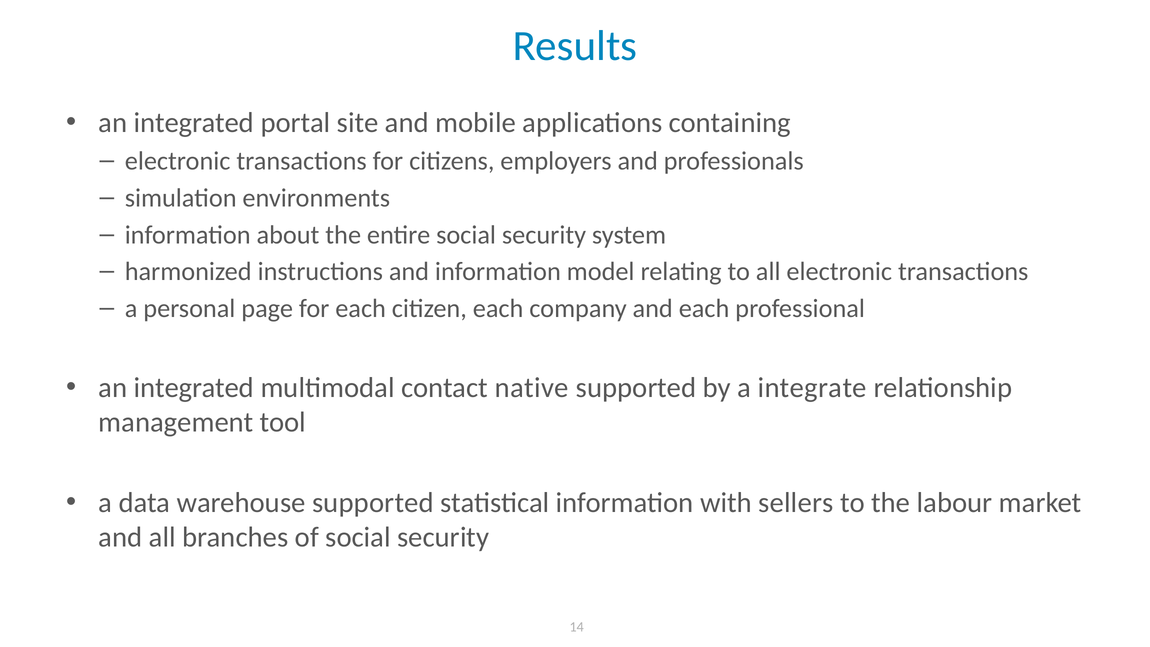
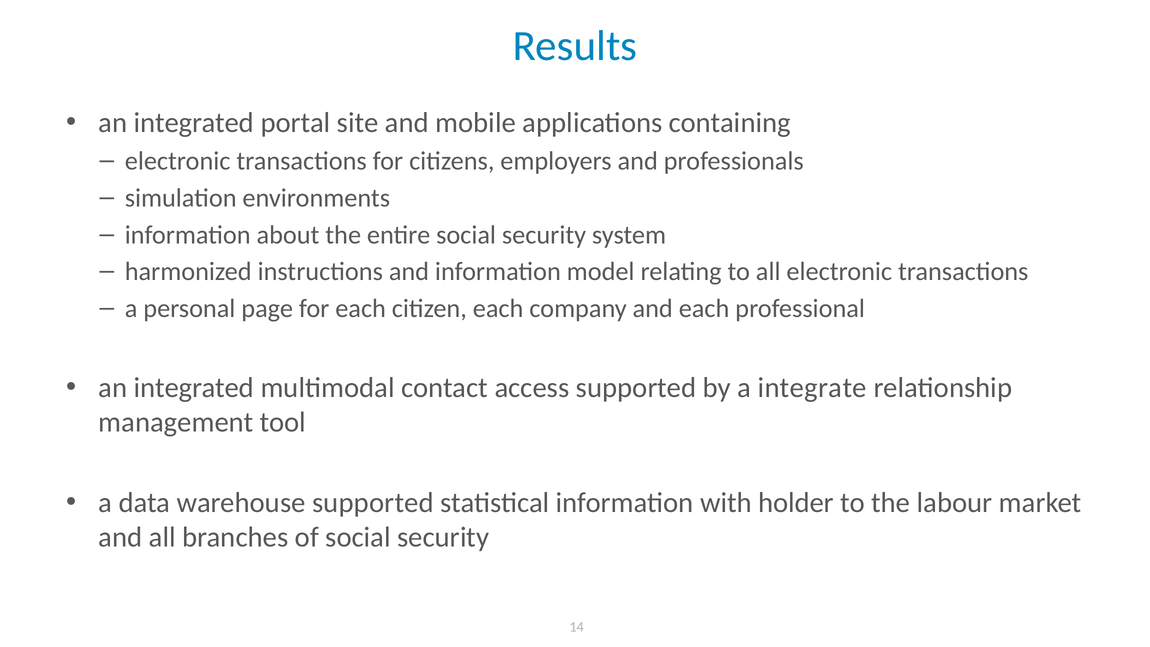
native: native -> access (532, 388)
sellers: sellers -> holder (796, 503)
